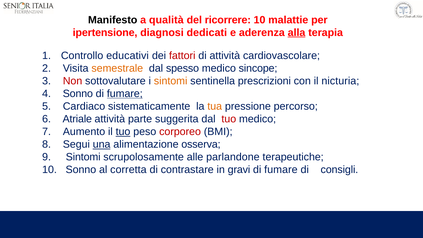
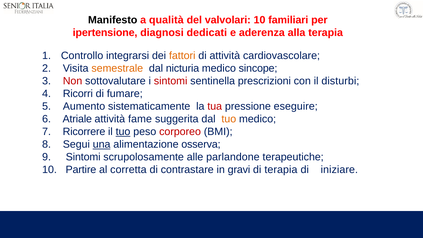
ricorrere: ricorrere -> valvolari (228, 20)
malattie: malattie -> familiari (288, 20)
alla underline: present -> none (297, 33)
educativi: educativi -> integrarsi (128, 56)
fattori colour: red -> orange (182, 56)
spesso: spesso -> nicturia (183, 68)
sintomi colour: orange -> red (171, 81)
nicturia: nicturia -> disturbi (340, 81)
Sonno: Sonno -> Ricorri (78, 94)
fumare underline: present -> none (125, 94)
Cardiaco: Cardiaco -> Aumento (84, 106)
tua colour: orange -> red (215, 106)
percorso: percorso -> eseguire (296, 106)
parte: parte -> fame (140, 119)
tuo colour: red -> orange (229, 119)
Aumento: Aumento -> Ricorrere (84, 132)
10 Sonno: Sonno -> Partire (81, 170)
fumare: fumare -> terapia (281, 170)
consigli: consigli -> iniziare (339, 170)
